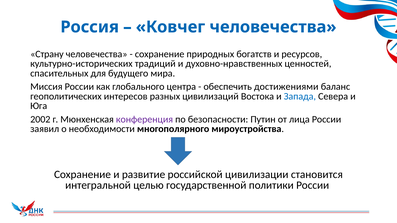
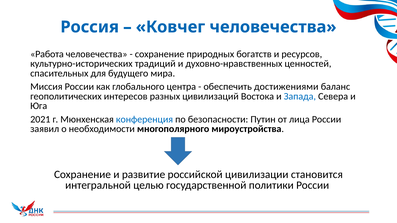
Страну: Страну -> Работа (47, 54)
2002: 2002 -> 2021 (40, 119)
конференция colour: purple -> blue (144, 119)
